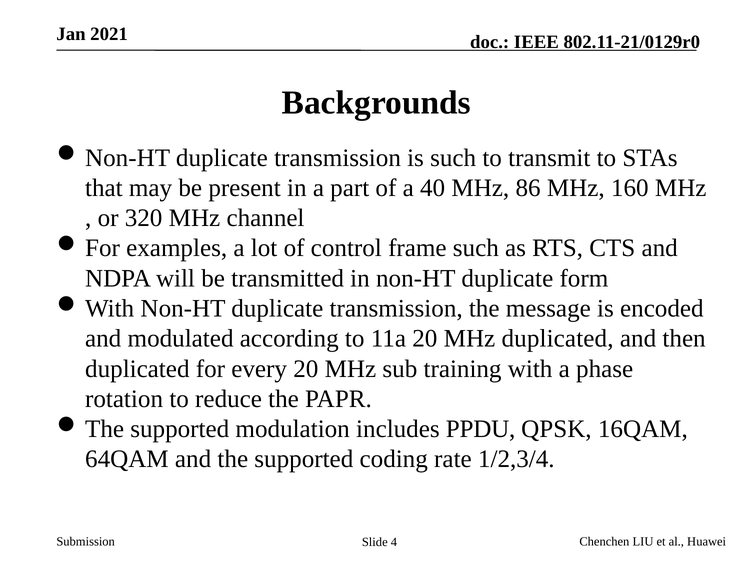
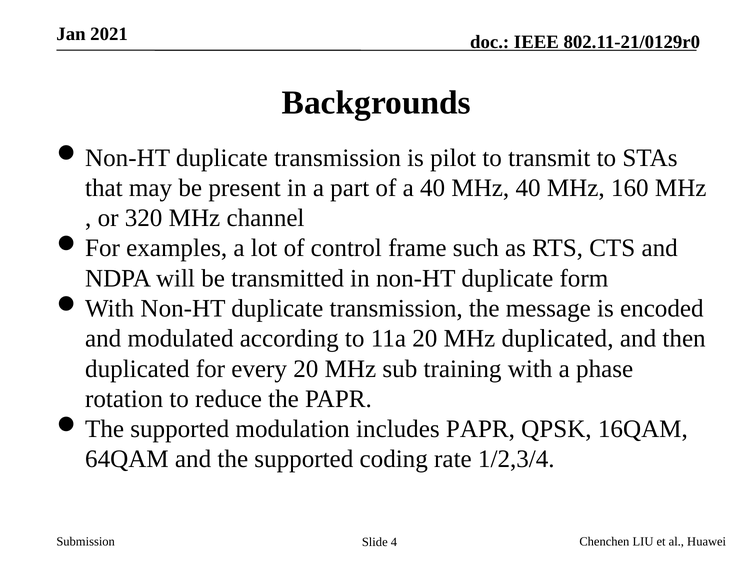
is such: such -> pilot (453, 158)
MHz 86: 86 -> 40 (528, 188)
includes PPDU: PPDU -> PAPR (480, 429)
